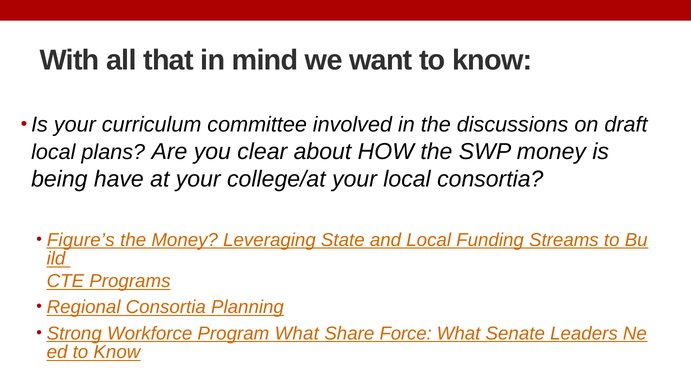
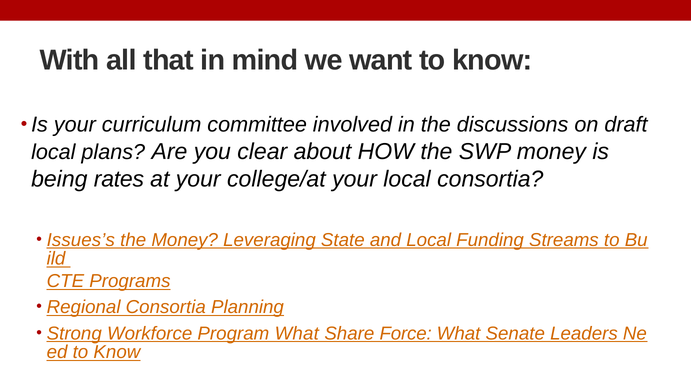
have: have -> rates (119, 180)
Figure’s: Figure’s -> Issues’s (81, 240)
